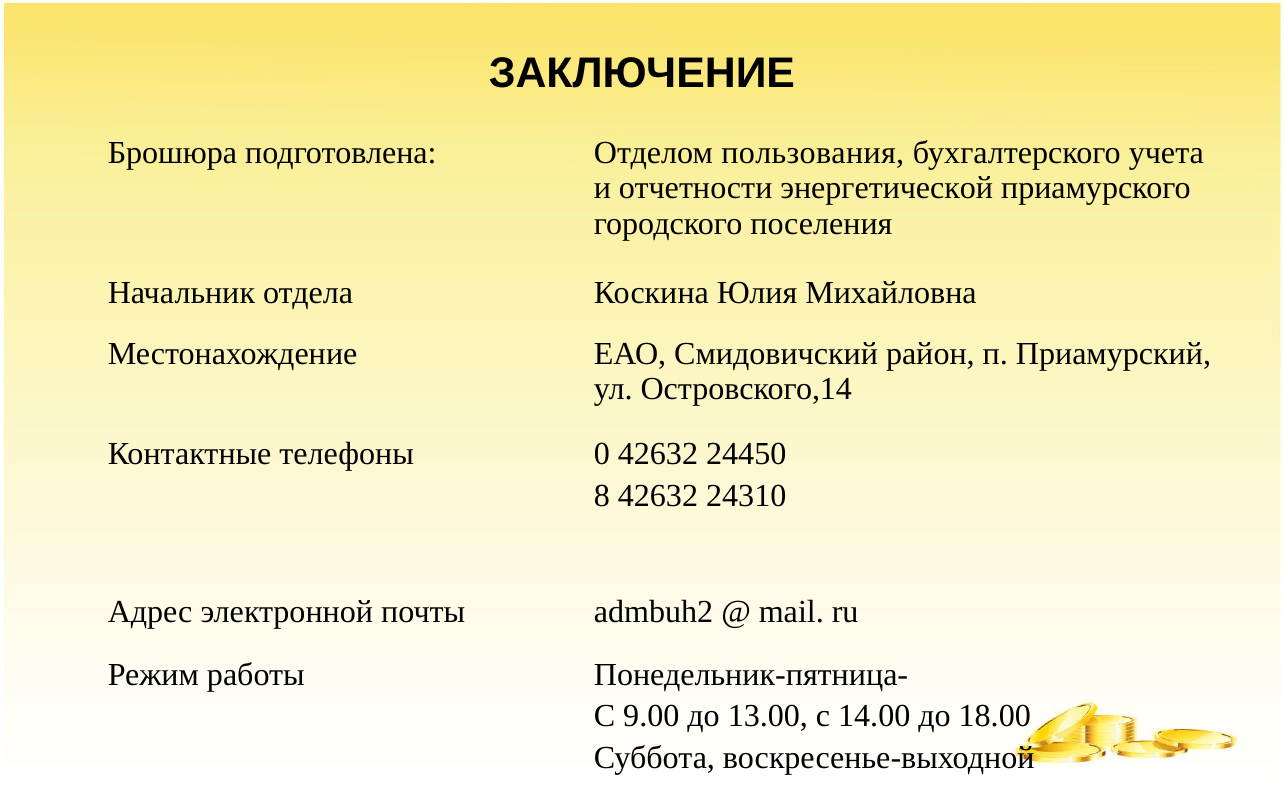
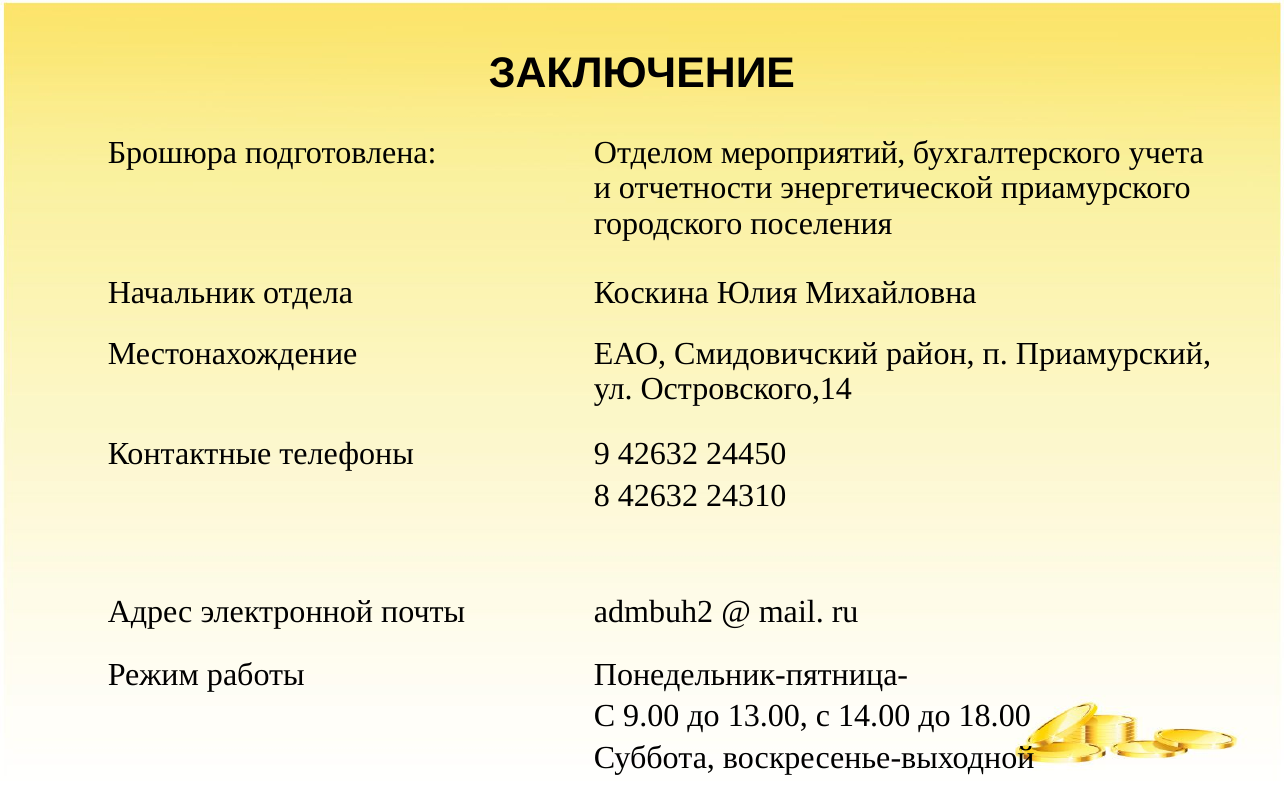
пользования: пользования -> мероприятий (813, 153)
0: 0 -> 9 (602, 454)
